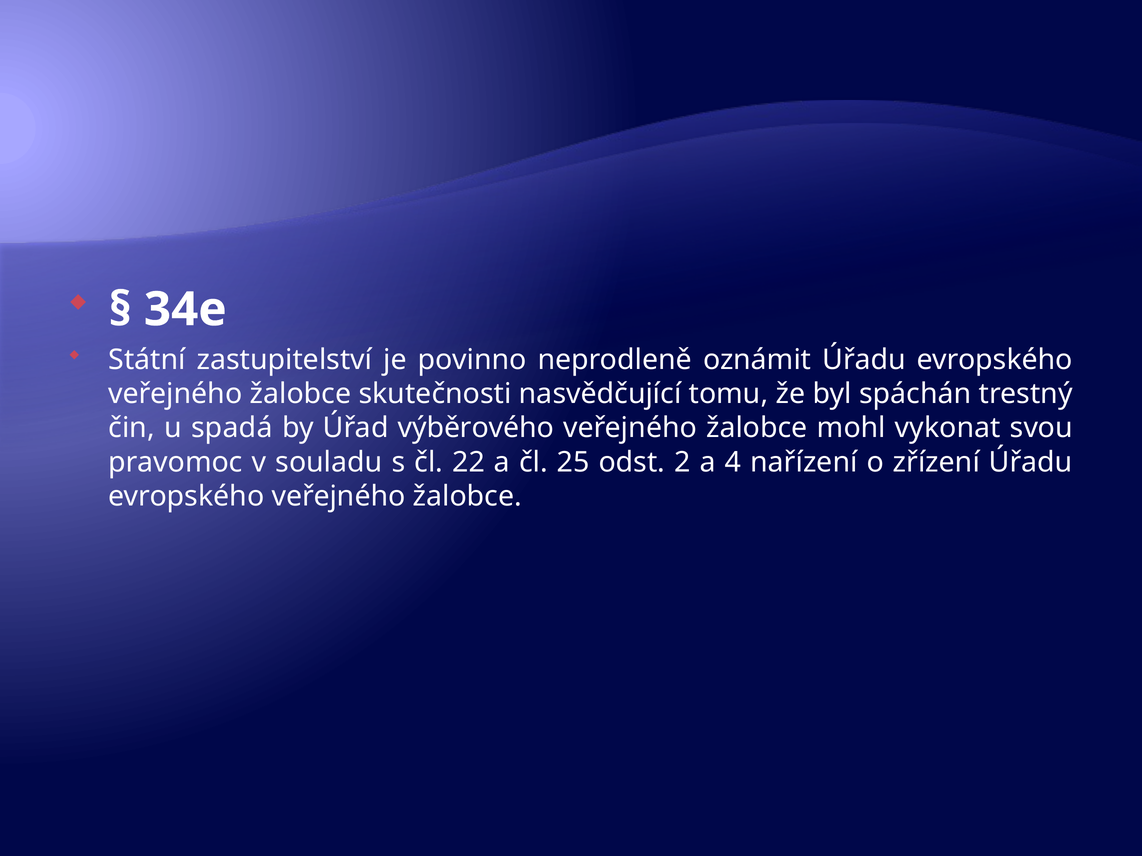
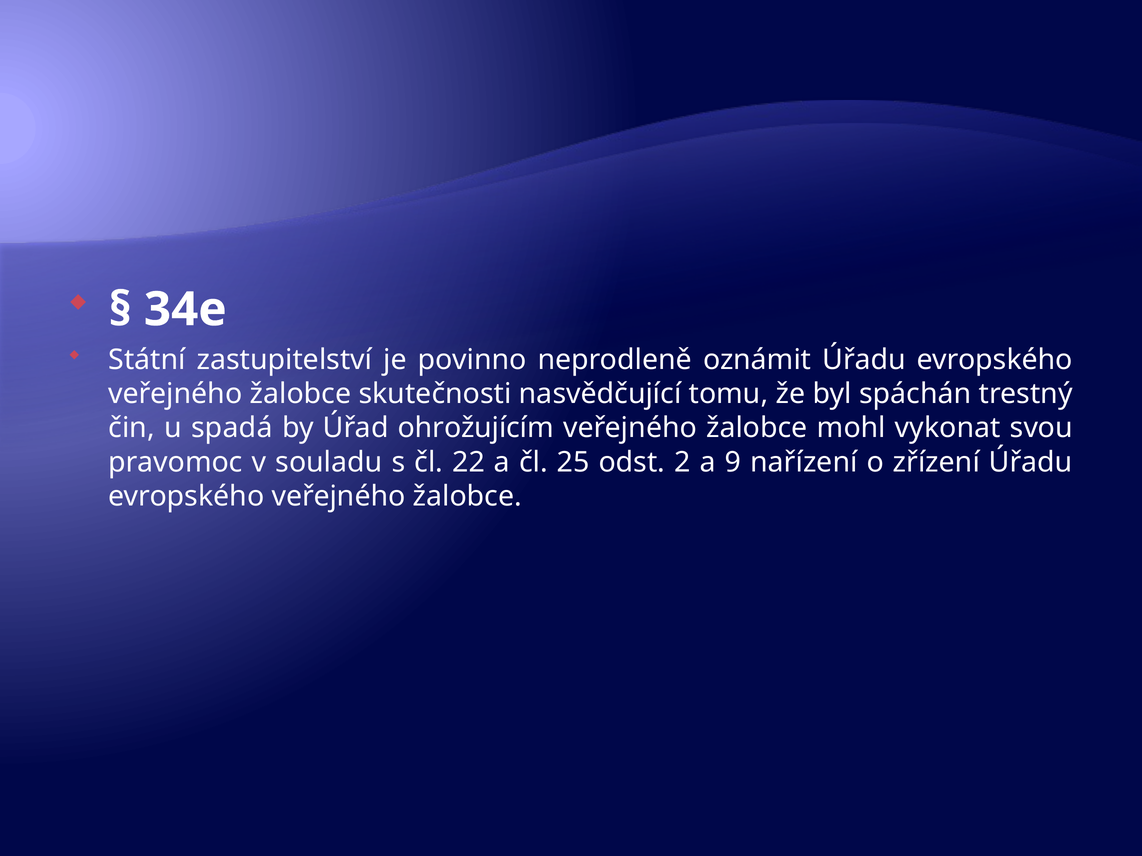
výběrového: výběrového -> ohrožujícím (476, 428)
4: 4 -> 9 (733, 463)
